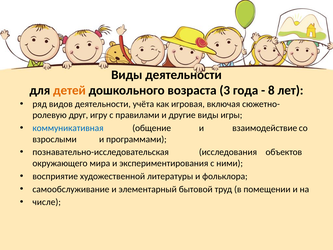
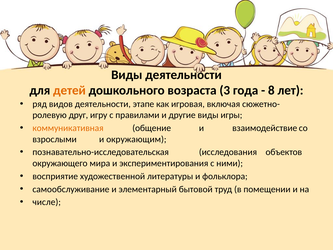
учёта: учёта -> этапе (143, 104)
коммуникативная colour: blue -> orange (68, 128)
программами: программами -> окружающим (136, 139)
